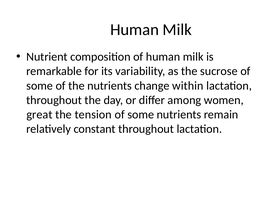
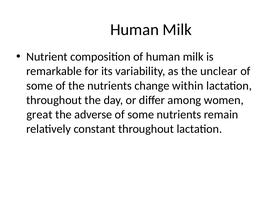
sucrose: sucrose -> unclear (219, 71)
tension: tension -> adverse (93, 114)
